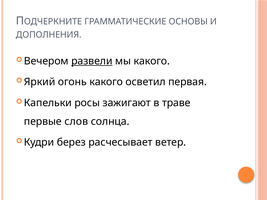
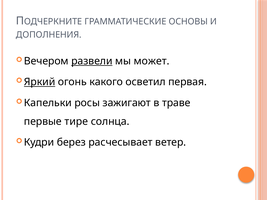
мы какого: какого -> может (152, 61)
Яркий underline: none -> present (40, 82)
слов: слов -> тире (76, 122)
